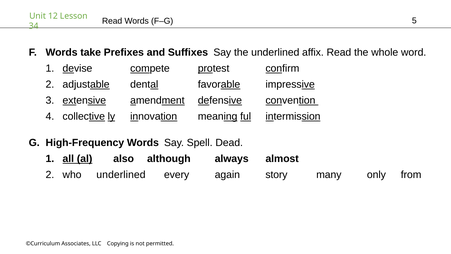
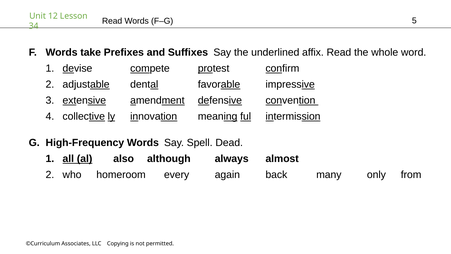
who underlined: underlined -> homeroom (121, 175)
story: story -> back (276, 175)
